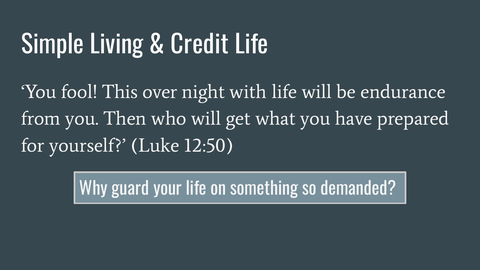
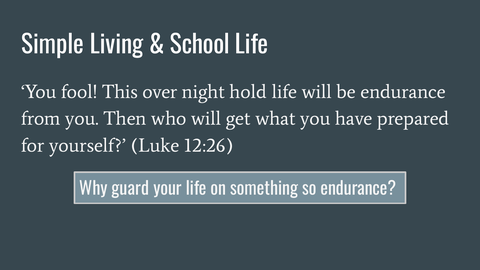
Credit: Credit -> School (200, 45)
with: with -> hold (248, 92)
12:50: 12:50 -> 12:26 (209, 145)
so demanded: demanded -> endurance (358, 189)
